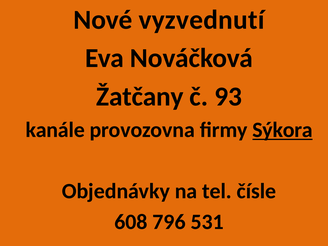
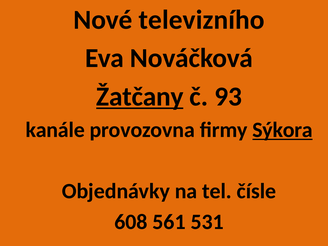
vyzvednutí: vyzvednutí -> televizního (202, 20)
Žatčany underline: none -> present (140, 96)
796: 796 -> 561 (169, 222)
